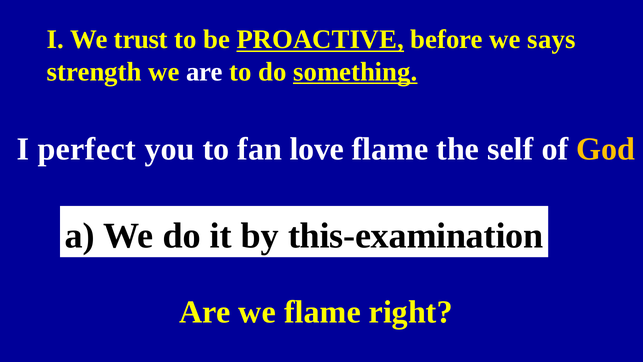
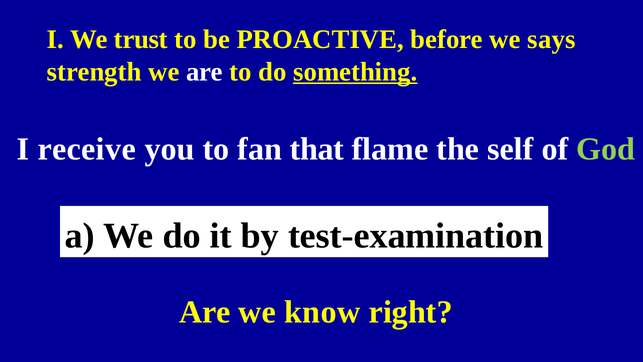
PROACTIVE underline: present -> none (320, 40)
perfect: perfect -> receive (87, 149)
love: love -> that (317, 149)
God colour: yellow -> light green (606, 149)
this-examination: this-examination -> test-examination (416, 235)
we flame: flame -> know (322, 312)
